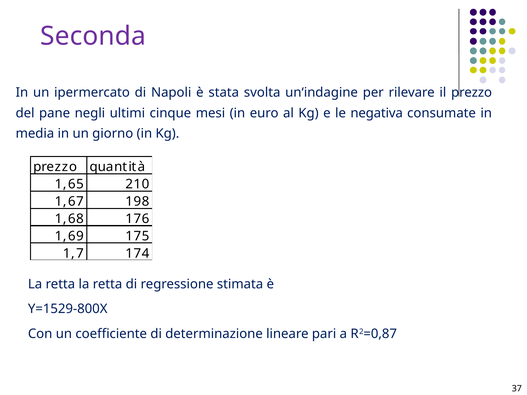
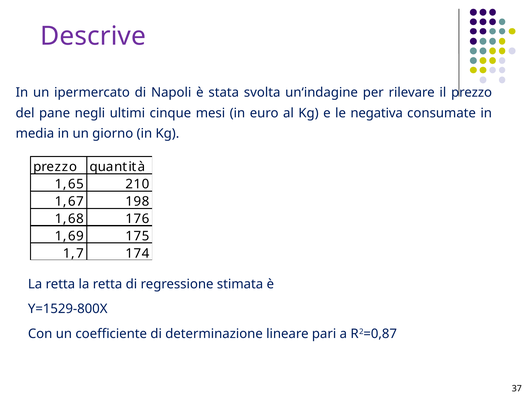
Seconda: Seconda -> Descrive (93, 36)
